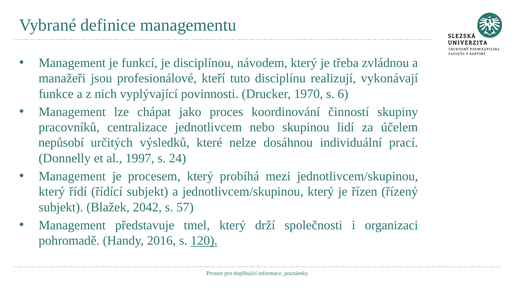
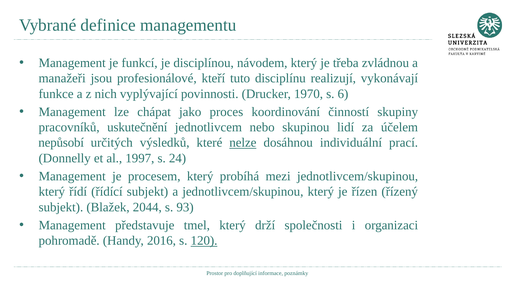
centralizace: centralizace -> uskutečnění (137, 127)
nelze underline: none -> present (243, 143)
2042: 2042 -> 2044 (147, 207)
57: 57 -> 93 (185, 207)
